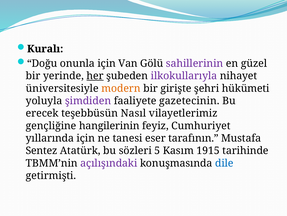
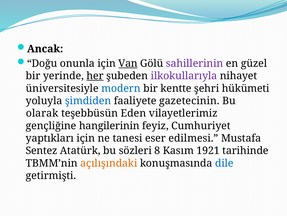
Kuralı: Kuralı -> Ancak (45, 49)
Van underline: none -> present (128, 63)
modern colour: orange -> blue (121, 88)
girişte: girişte -> kentte (176, 88)
şimdiden colour: purple -> blue (88, 100)
erecek: erecek -> olarak (42, 113)
Nasıl: Nasıl -> Eden (133, 113)
yıllarında: yıllarında -> yaptıkları (50, 138)
tarafının: tarafının -> edilmesi (193, 138)
5: 5 -> 8 (157, 150)
1915: 1915 -> 1921 (208, 150)
açılışındaki colour: purple -> orange (109, 163)
